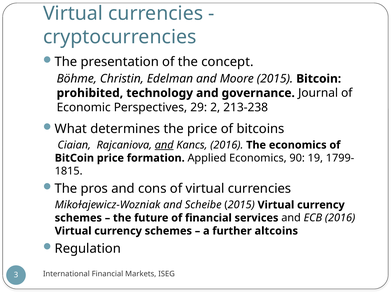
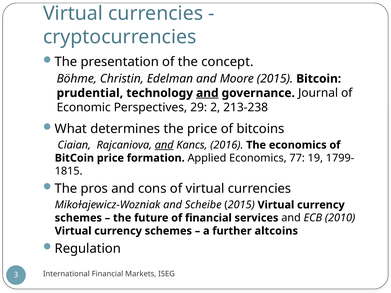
prohibited: prohibited -> prudential (90, 93)
and underline: none -> present (207, 93)
90: 90 -> 77 (297, 158)
ECB 2016: 2016 -> 2010 (340, 218)
